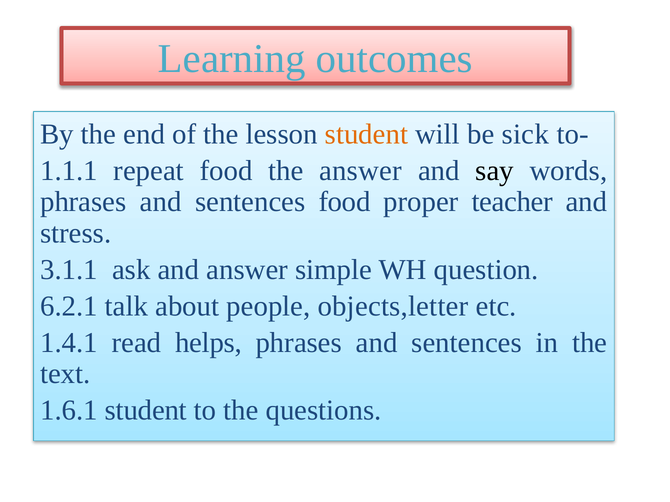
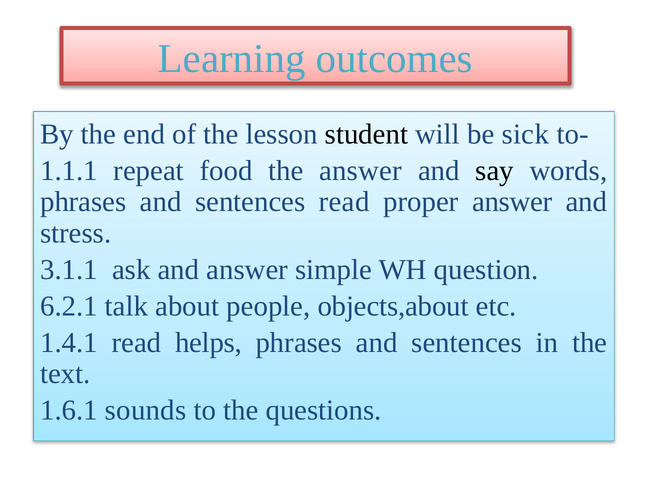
student colour: orange -> black (366, 134)
sentences food: food -> read (344, 202)
proper teacher: teacher -> answer (512, 202)
objects,letter: objects,letter -> objects,about (393, 306)
1.6.1 student: student -> sounds (146, 411)
